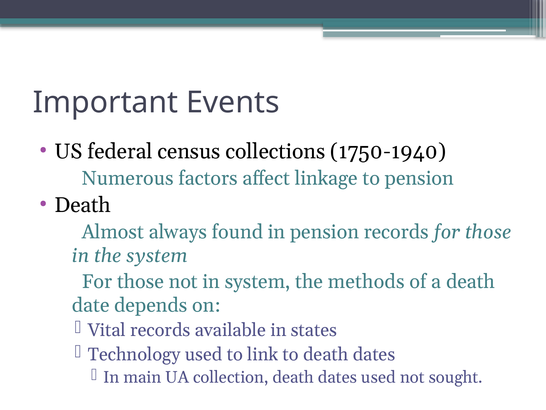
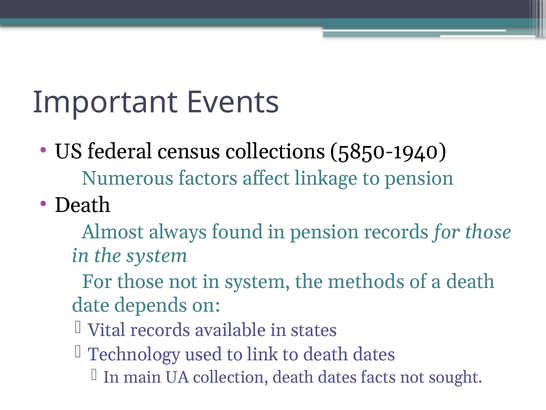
1750-1940: 1750-1940 -> 5850-1940 (388, 151)
dates used: used -> facts (378, 377)
